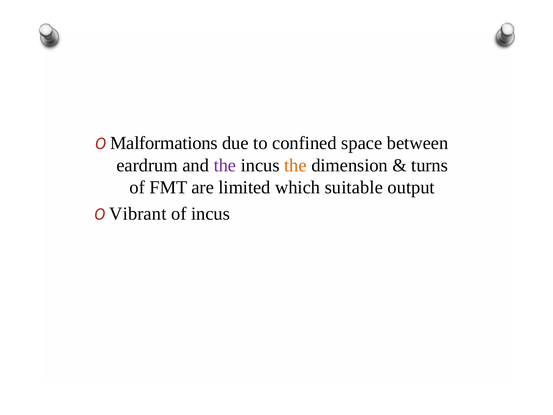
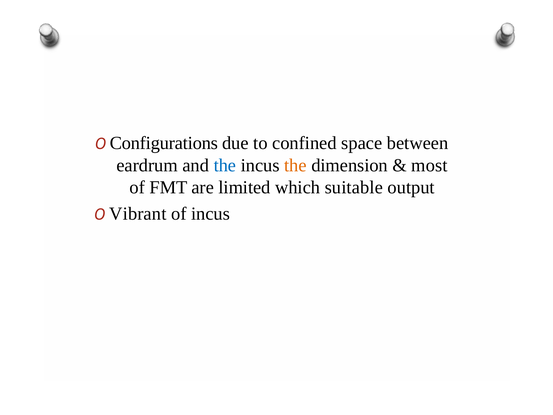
Malformations: Malformations -> Configurations (164, 143)
the colour: purple -> blue (225, 165)
turns: turns -> most (430, 165)
